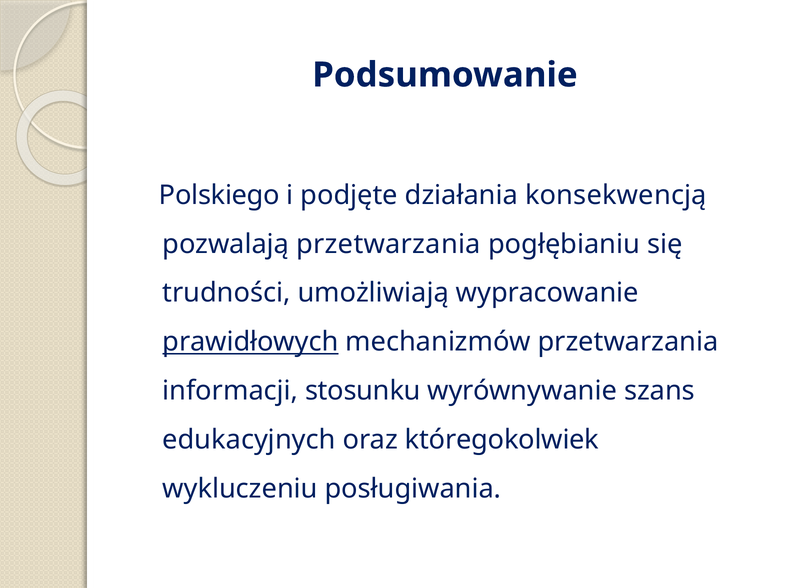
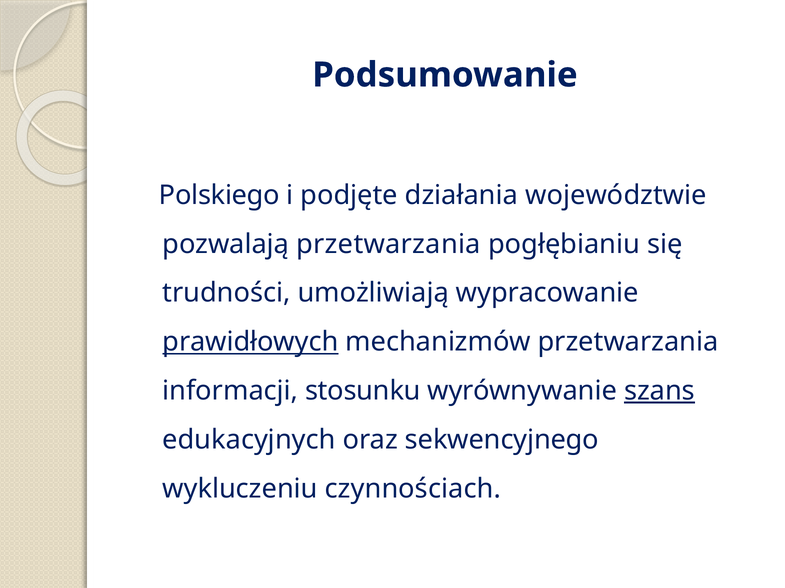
konsekwencją: konsekwencją -> województwie (616, 195)
szans underline: none -> present (659, 391)
któregokolwiek: któregokolwiek -> sekwencyjnego (502, 440)
posługiwania: posługiwania -> czynnościach (413, 489)
